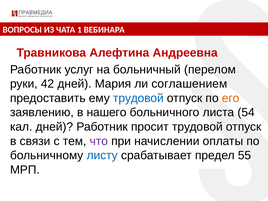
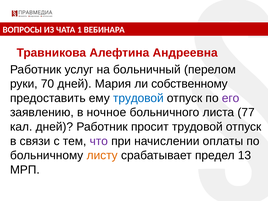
42: 42 -> 70 (48, 84)
соглашением: соглашением -> собственному (189, 84)
его colour: orange -> purple (231, 98)
нашего: нашего -> ночное (106, 112)
54: 54 -> 77 (246, 112)
листу colour: blue -> orange (102, 155)
55: 55 -> 13 (245, 155)
